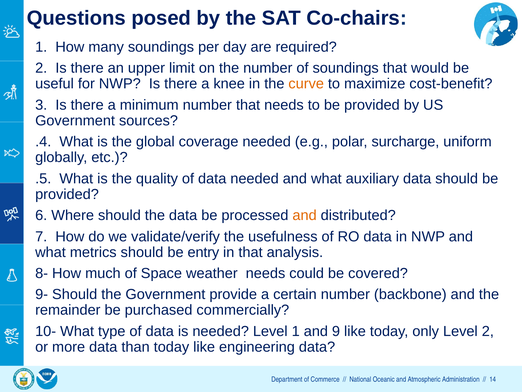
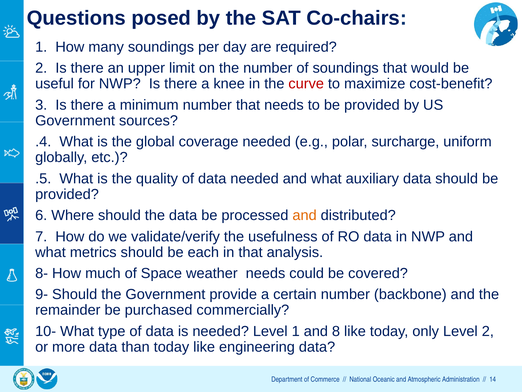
curve colour: orange -> red (306, 84)
entry: entry -> each (203, 252)
9: 9 -> 8 (336, 331)
